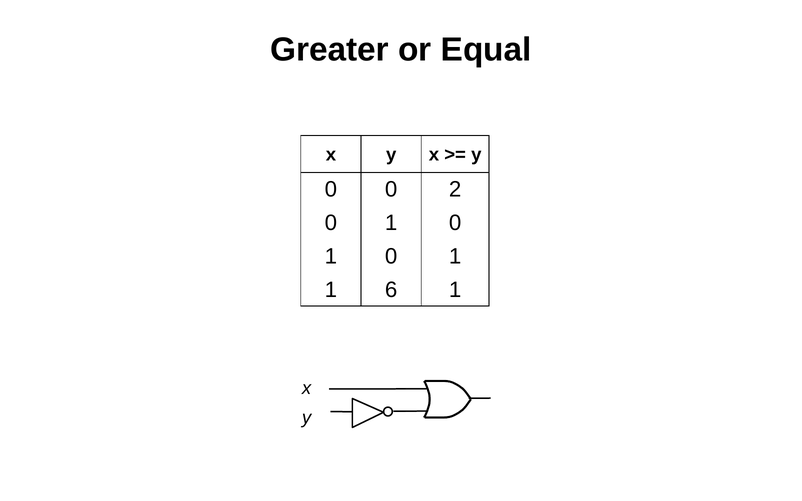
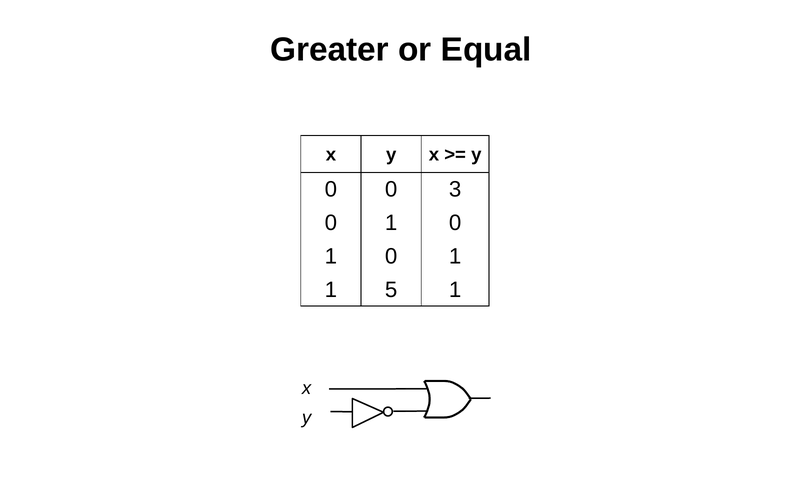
2: 2 -> 3 (455, 190)
6: 6 -> 5 (391, 290)
